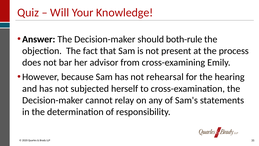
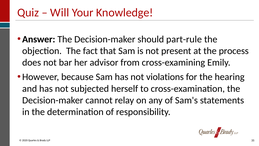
both-rule: both-rule -> part-rule (184, 39)
rehearsal: rehearsal -> violations (165, 77)
